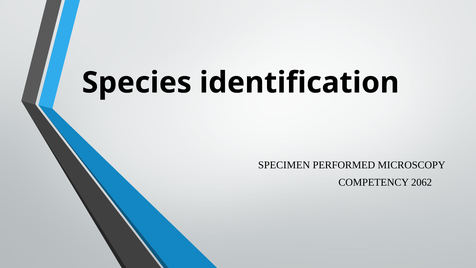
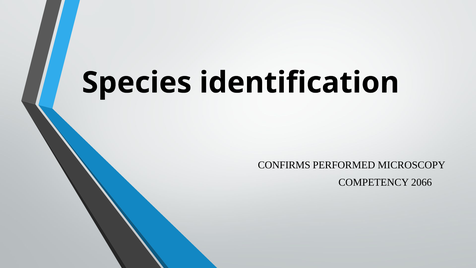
SPECIMEN: SPECIMEN -> CONFIRMS (284, 165)
2062: 2062 -> 2066 (422, 182)
